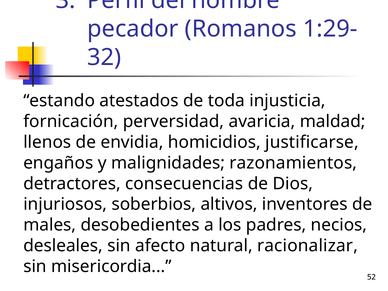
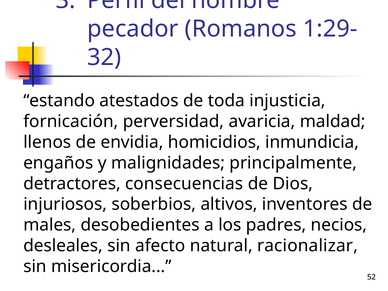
justificarse: justificarse -> inmundicia (312, 142)
razonamientos: razonamientos -> principalmente (293, 163)
